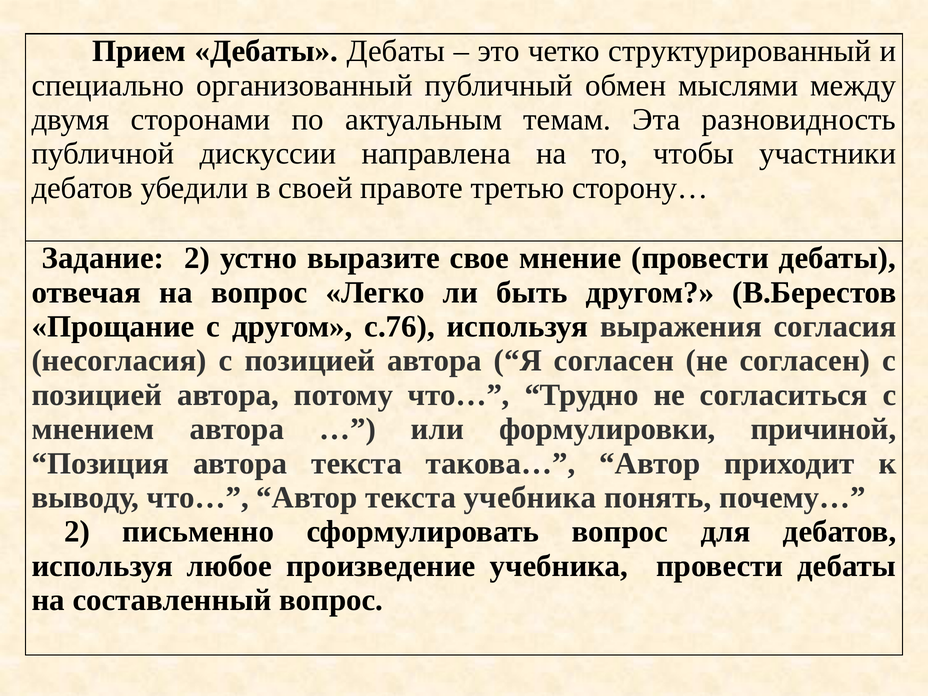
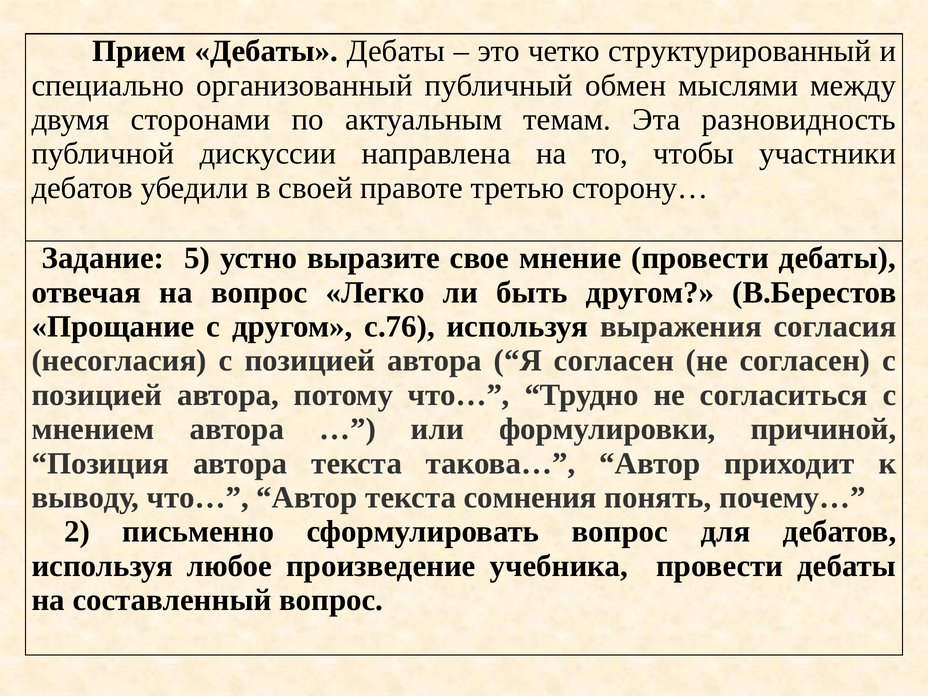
Задание 2: 2 -> 5 (197, 258)
текста учебника: учебника -> сомнения (530, 498)
